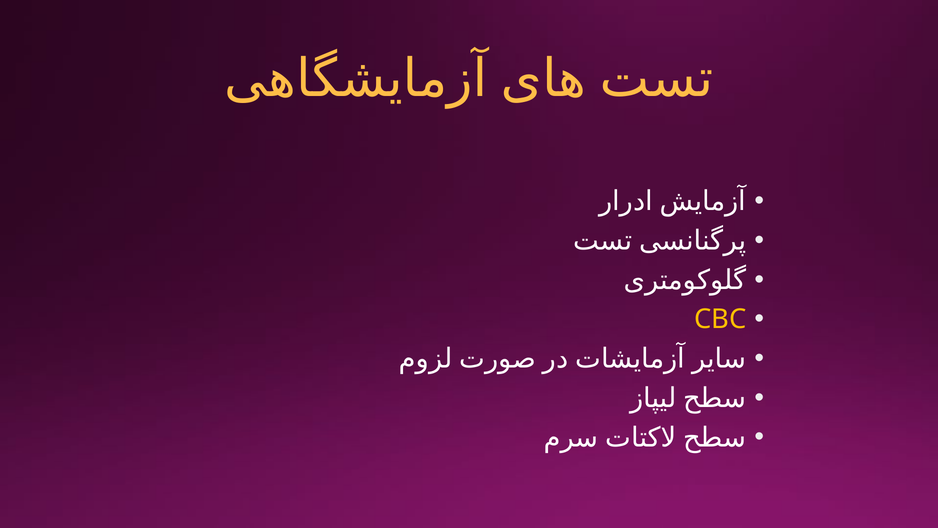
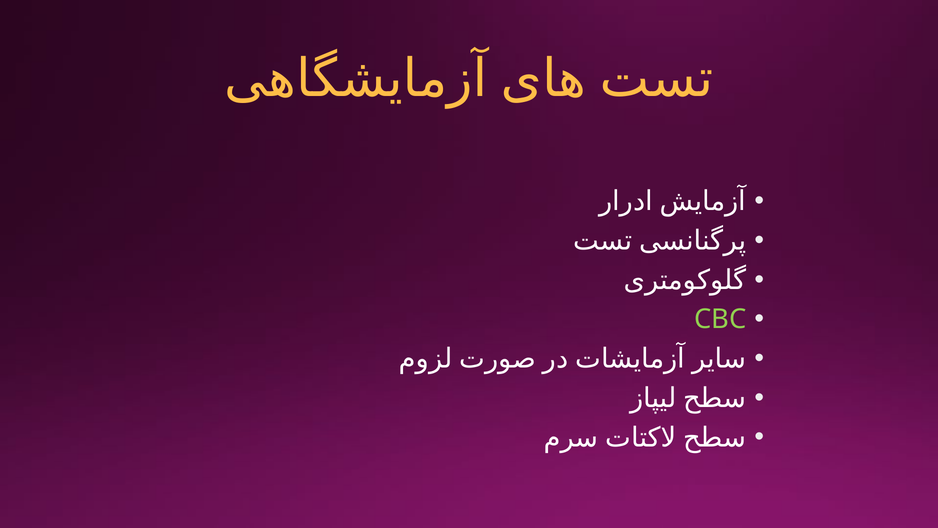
CBC colour: yellow -> light green (720, 319)
